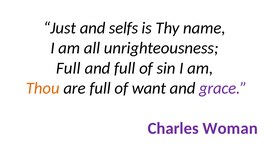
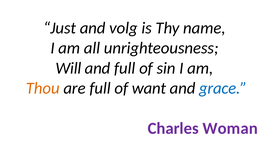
selfs: selfs -> volg (123, 28)
Full: Full -> Will (68, 68)
grace colour: purple -> blue (223, 88)
